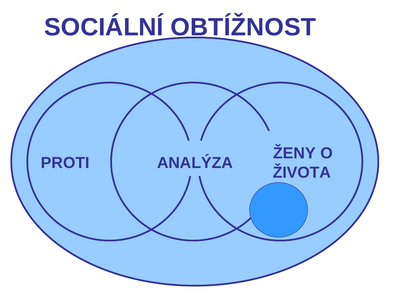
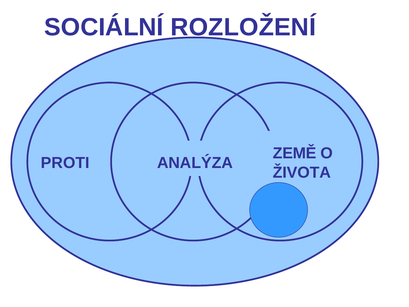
OBTÍŽNOST: OBTÍŽNOST -> ROZLOŽENÍ (243, 27)
ŽENY: ŽENY -> ZEMĚ (295, 153)
